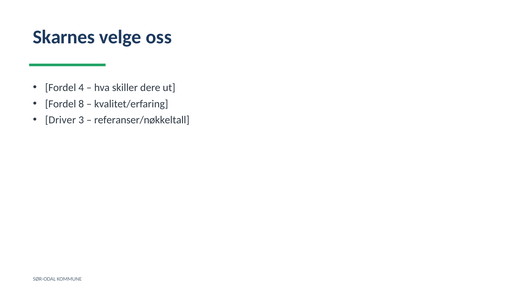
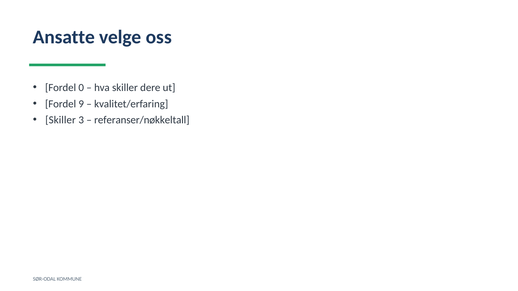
Skarnes: Skarnes -> Ansatte (64, 37)
4: 4 -> 0 (81, 88)
8: 8 -> 9 (81, 104)
Driver: Driver -> Skiller (61, 120)
